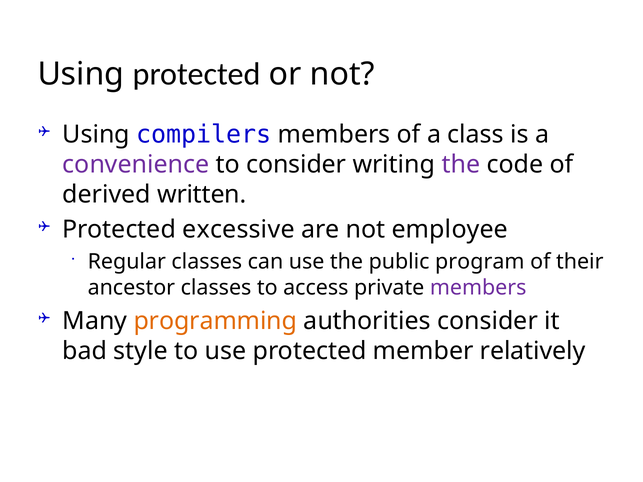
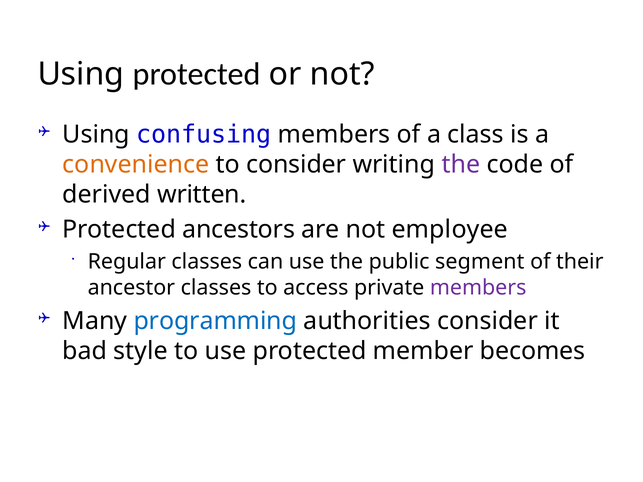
compilers: compilers -> confusing (204, 135)
convenience colour: purple -> orange (136, 165)
excessive: excessive -> ancestors (239, 230)
program: program -> segment (480, 262)
programming colour: orange -> blue (215, 321)
relatively: relatively -> becomes (533, 351)
